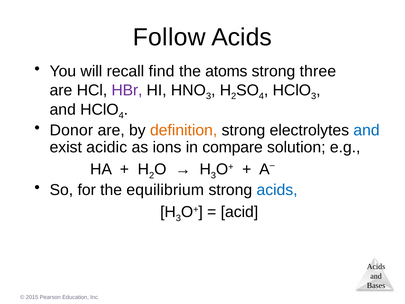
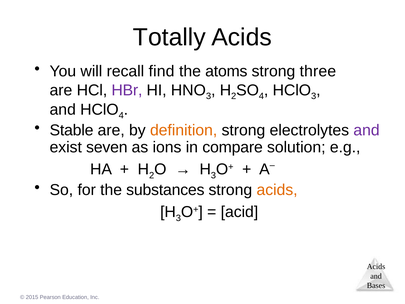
Follow: Follow -> Totally (169, 37)
Donor: Donor -> Stable (72, 130)
and colour: blue -> purple (367, 130)
acidic: acidic -> seven (107, 147)
equilibrium: equilibrium -> substances (165, 190)
acids colour: blue -> orange (277, 190)
